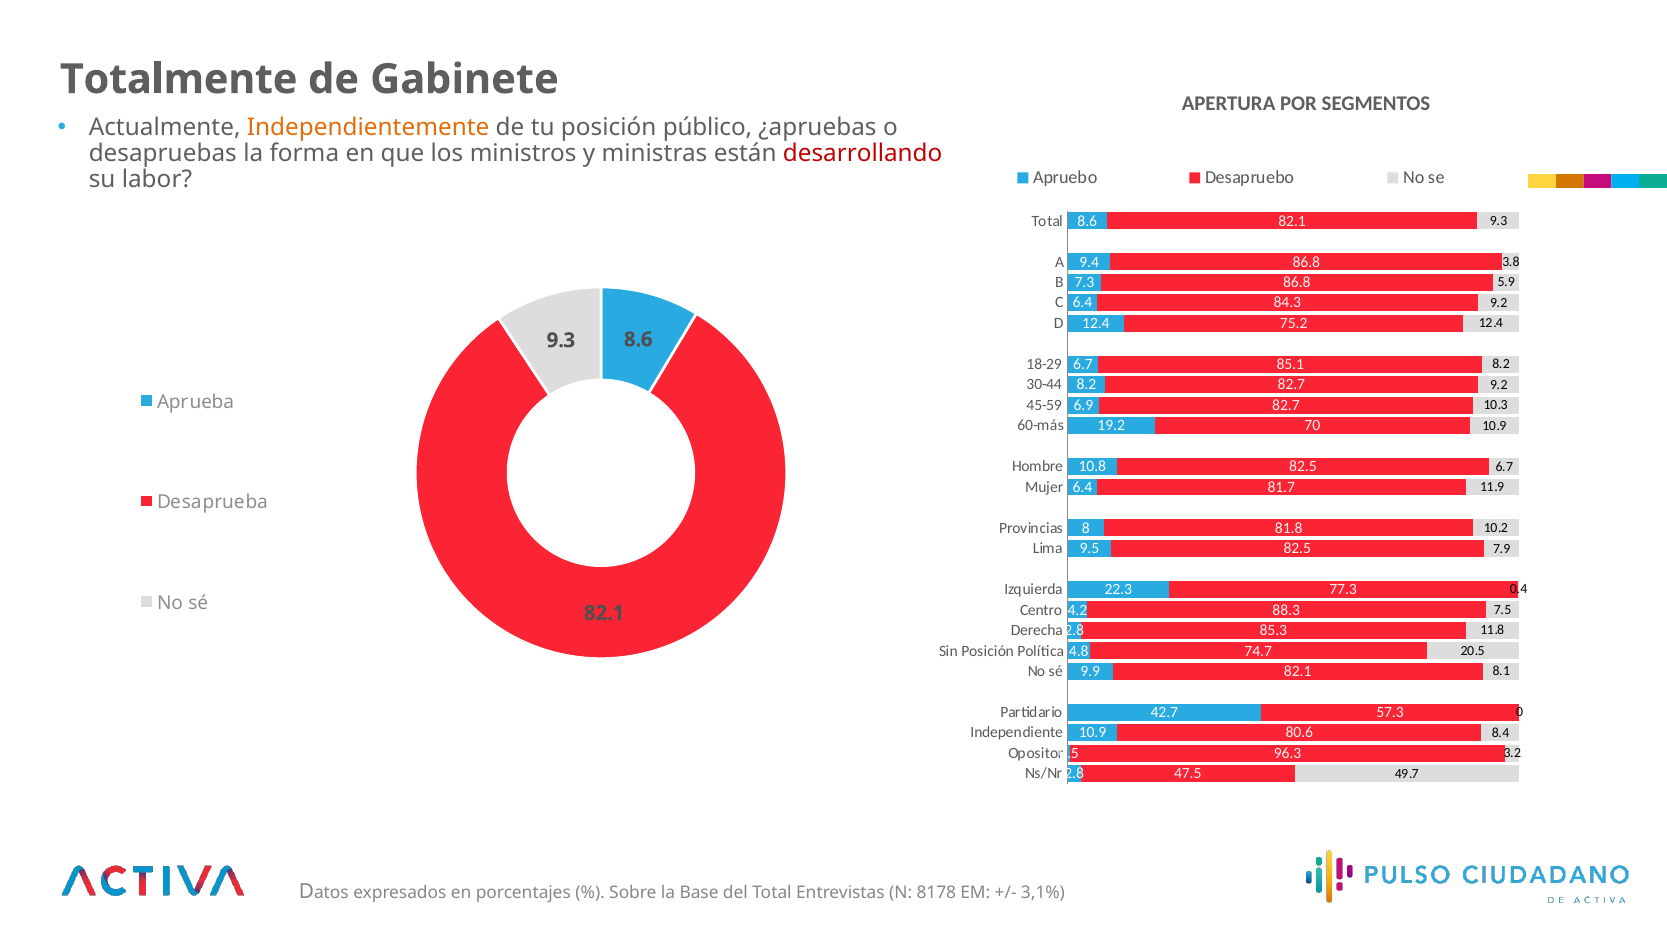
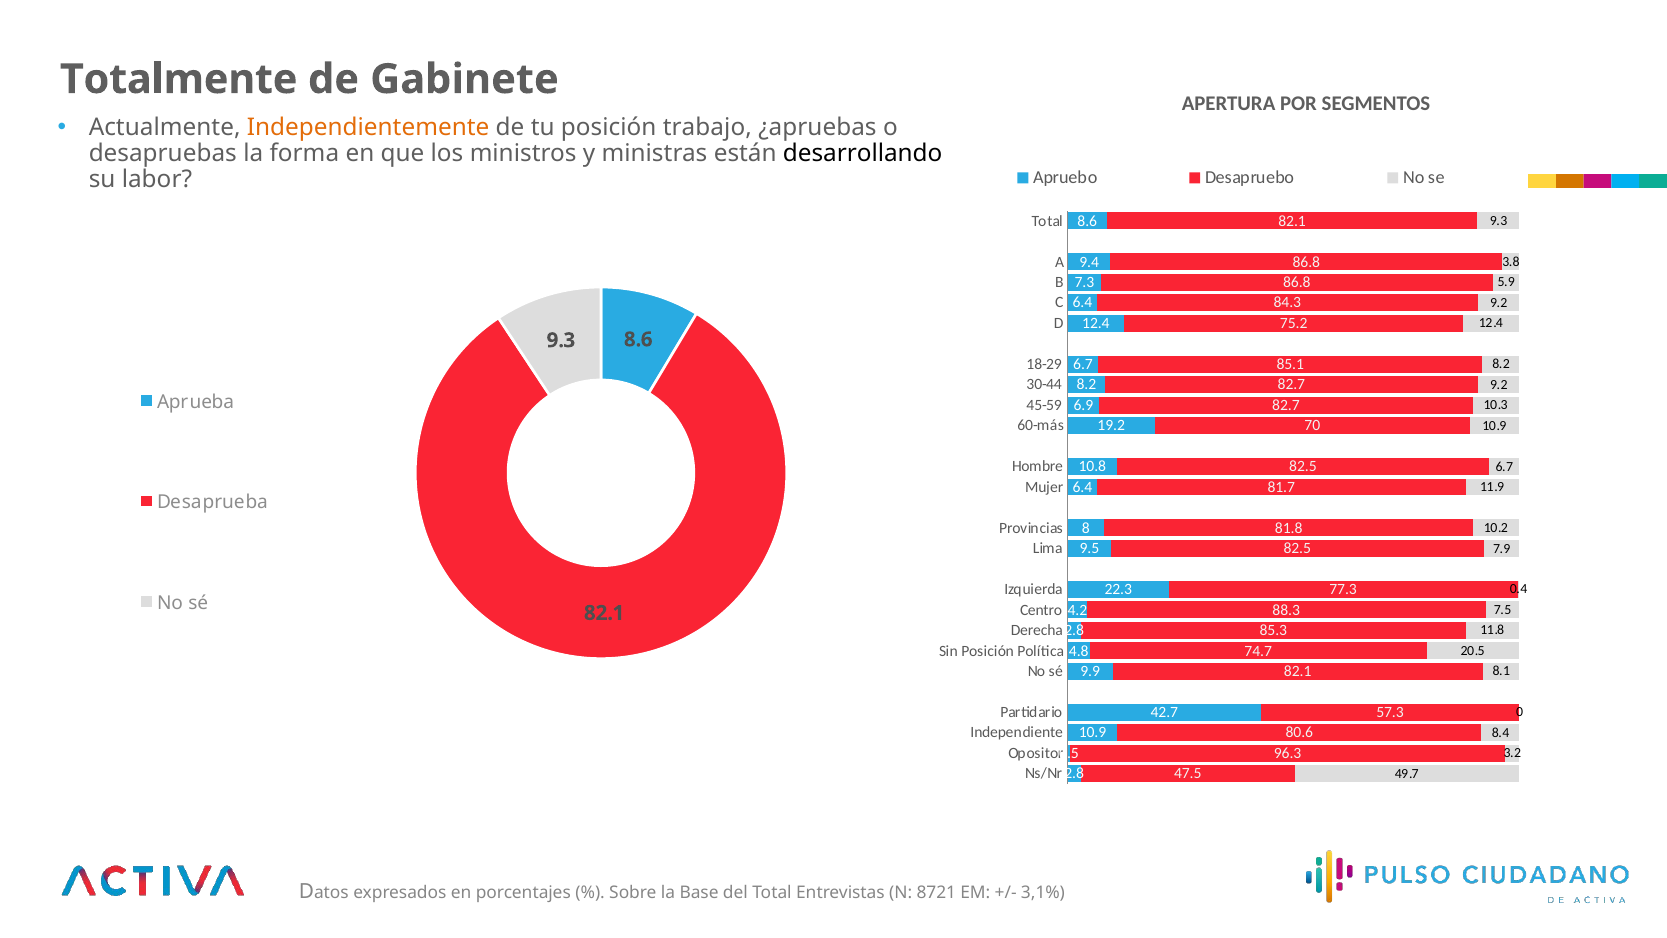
público: público -> trabajo (707, 127)
desarrollando colour: red -> black (863, 153)
8178: 8178 -> 8721 (936, 892)
